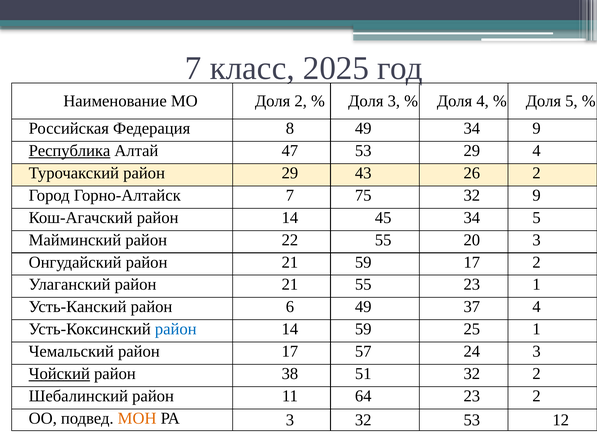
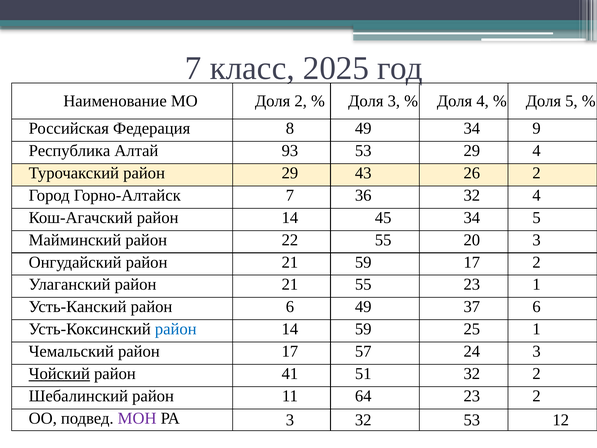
Республика underline: present -> none (69, 151)
47: 47 -> 93 (290, 151)
75: 75 -> 36 (363, 195)
32 9: 9 -> 4 (537, 195)
37 4: 4 -> 6 (537, 307)
38: 38 -> 41 (290, 373)
МОН colour: orange -> purple (137, 418)
